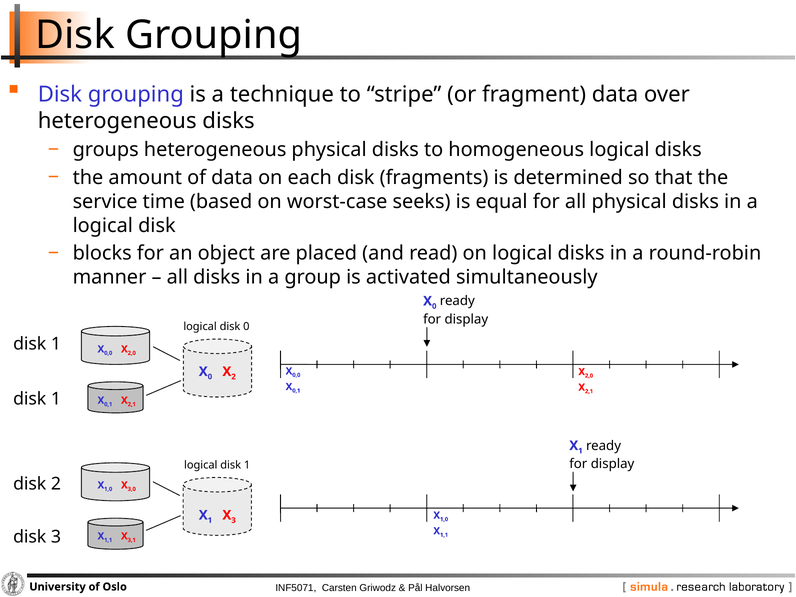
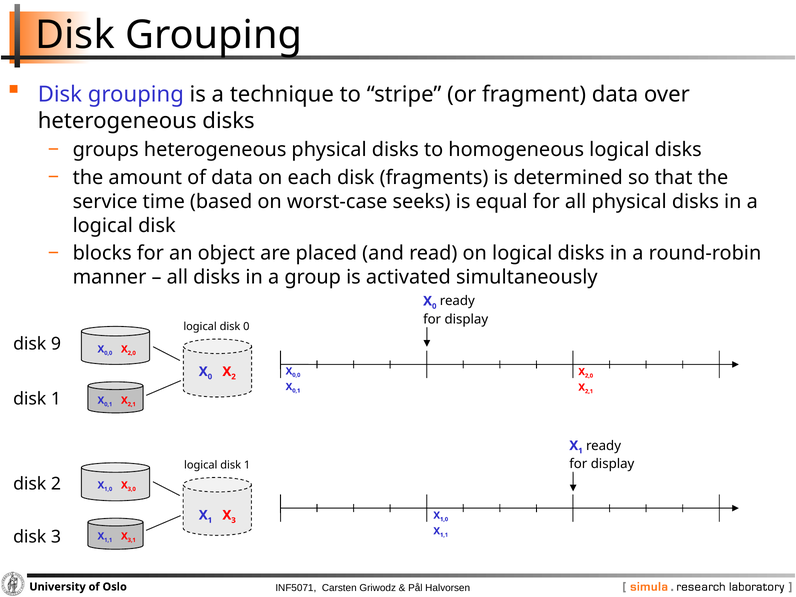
1: 1 -> 9 (56, 344)
